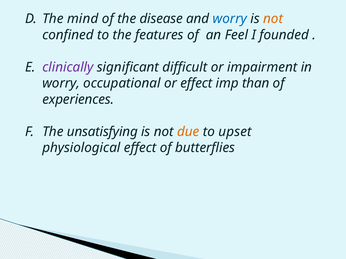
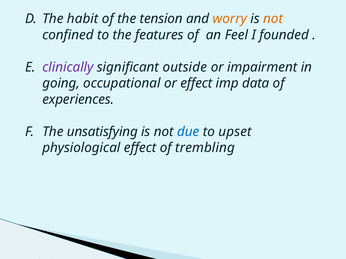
mind: mind -> habit (83, 19)
disease: disease -> tension (161, 19)
worry colour: blue -> orange (230, 19)
difficult: difficult -> outside (185, 67)
worry: worry -> going (61, 83)
than: than -> data (256, 83)
due colour: orange -> blue (188, 132)
butterflies: butterflies -> trembling (205, 148)
